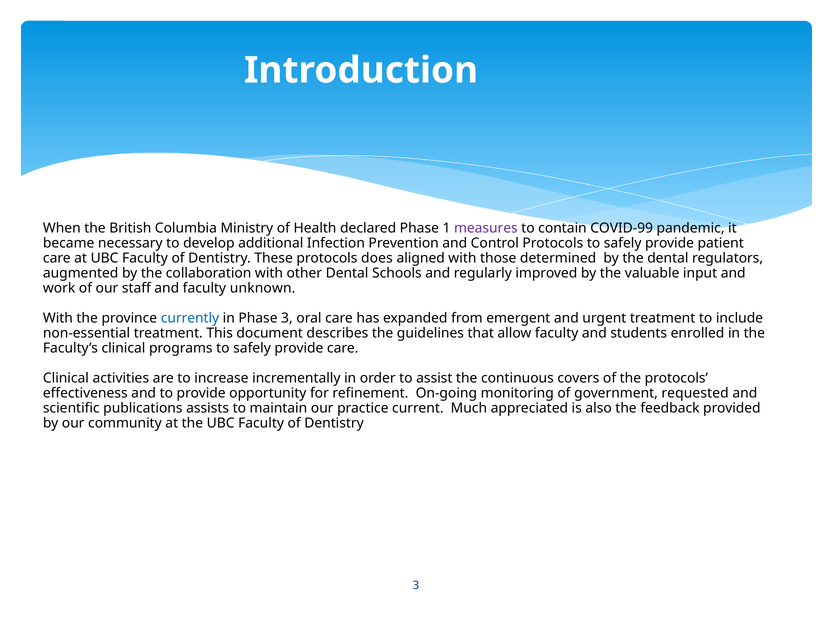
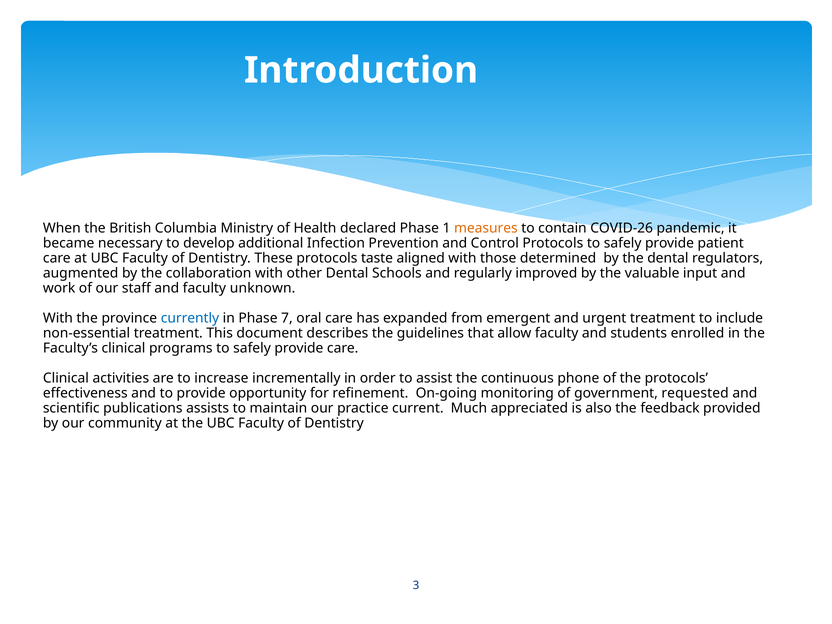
measures colour: purple -> orange (486, 228)
COVID-99: COVID-99 -> COVID-26 (622, 228)
does: does -> taste (377, 258)
Phase 3: 3 -> 7 (287, 318)
covers: covers -> phone (578, 378)
